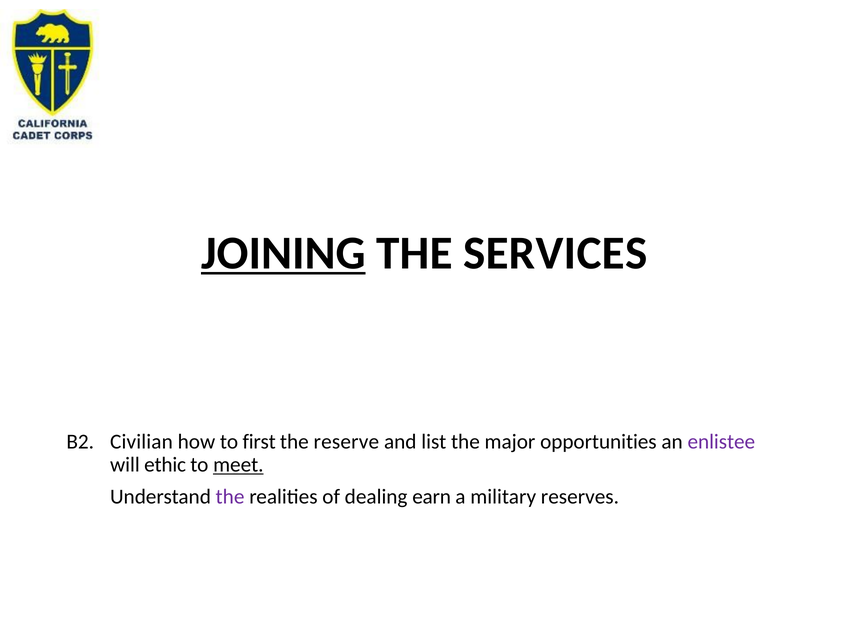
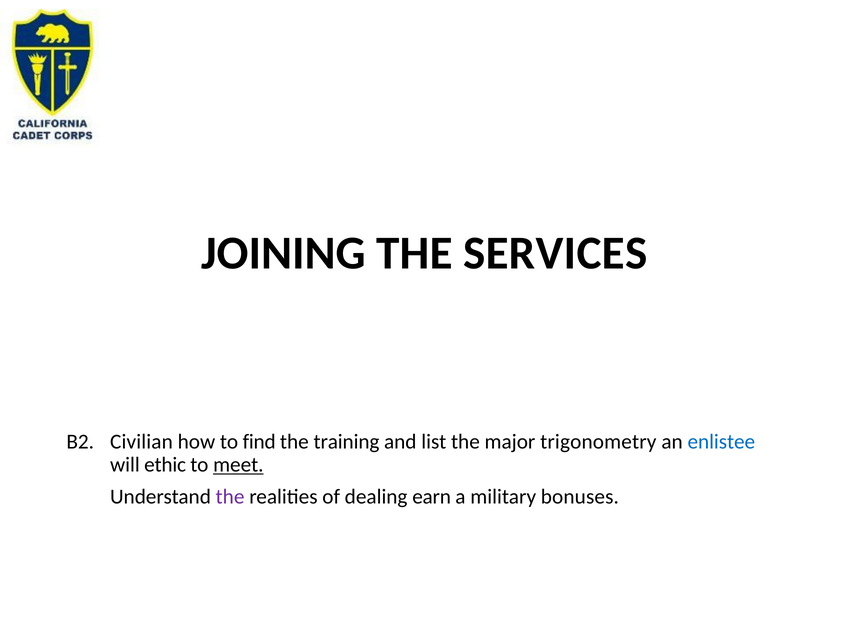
JOINING underline: present -> none (283, 253)
first: first -> find (259, 442)
reserve: reserve -> training (346, 442)
opportunities: opportunities -> trigonometry (598, 442)
enlistee colour: purple -> blue (721, 442)
reserves: reserves -> bonuses (580, 497)
